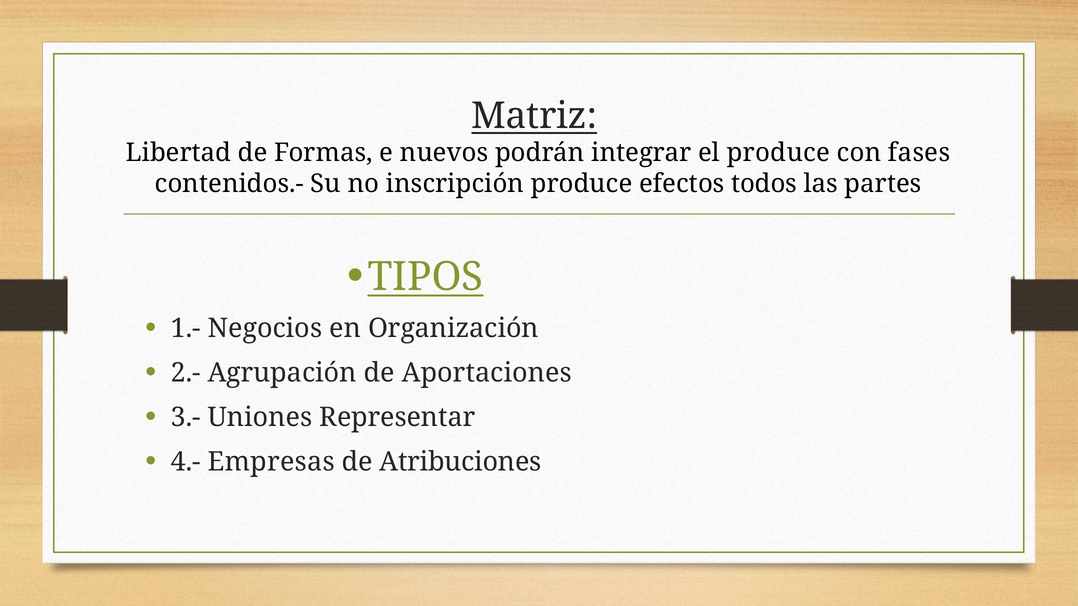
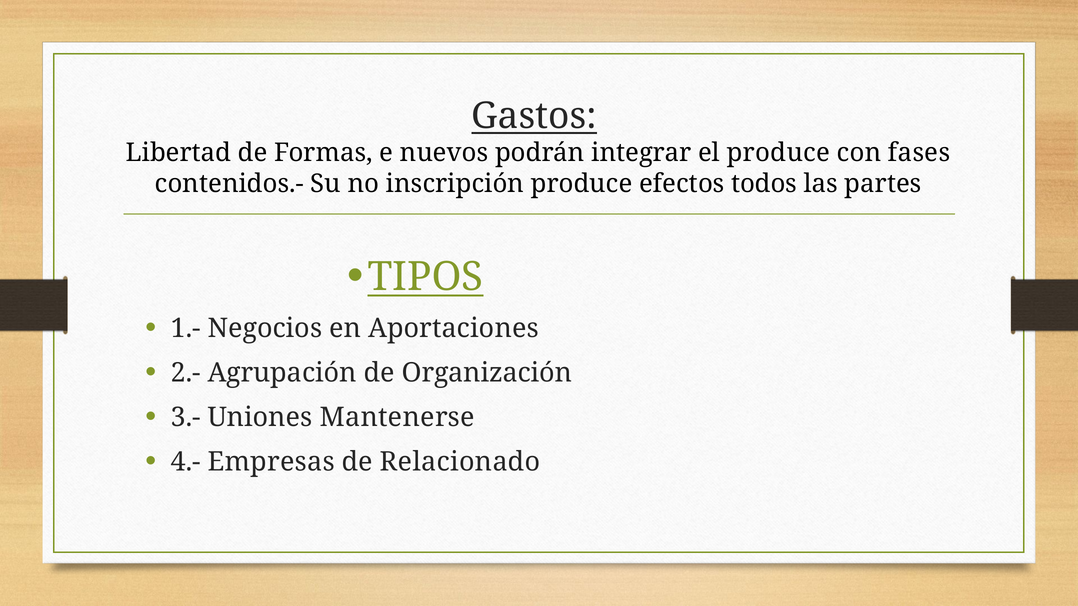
Matriz: Matriz -> Gastos (534, 116)
Organización: Organización -> Aportaciones (453, 329)
Aportaciones: Aportaciones -> Organización (487, 373)
Representar: Representar -> Mantenerse (397, 418)
Atribuciones: Atribuciones -> Relacionado (460, 462)
